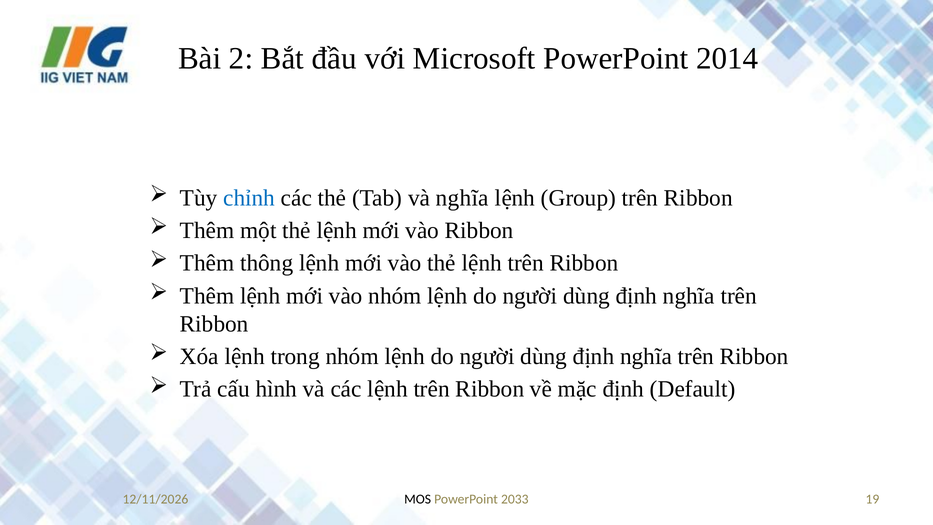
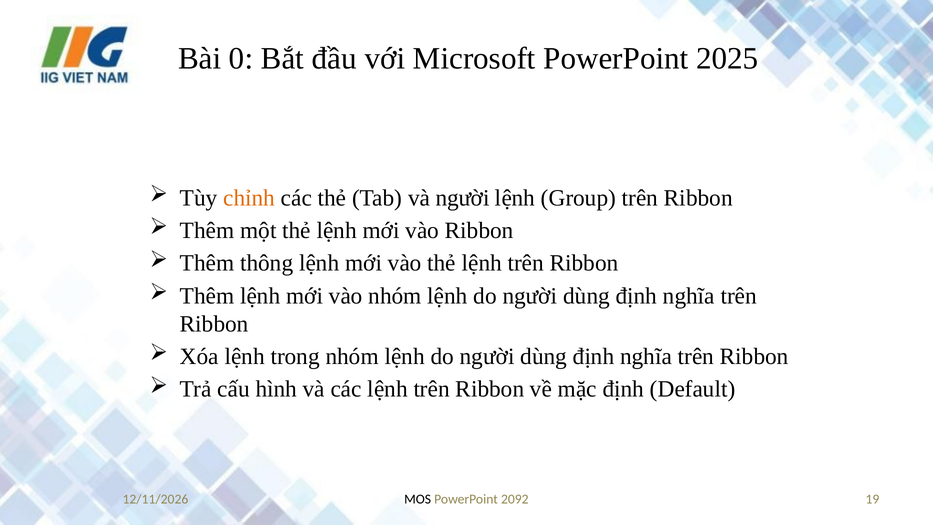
2: 2 -> 0 (241, 59)
2014: 2014 -> 2025 (727, 59)
chỉnh colour: blue -> orange (249, 198)
và nghĩa: nghĩa -> người (463, 198)
2033: 2033 -> 2092 (515, 499)
